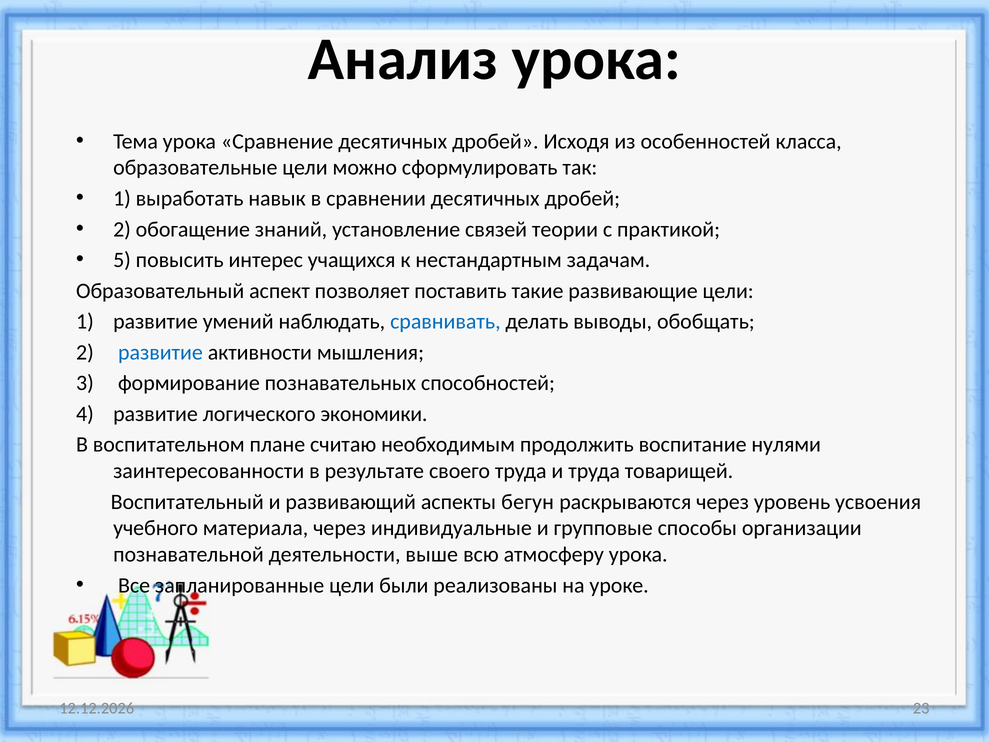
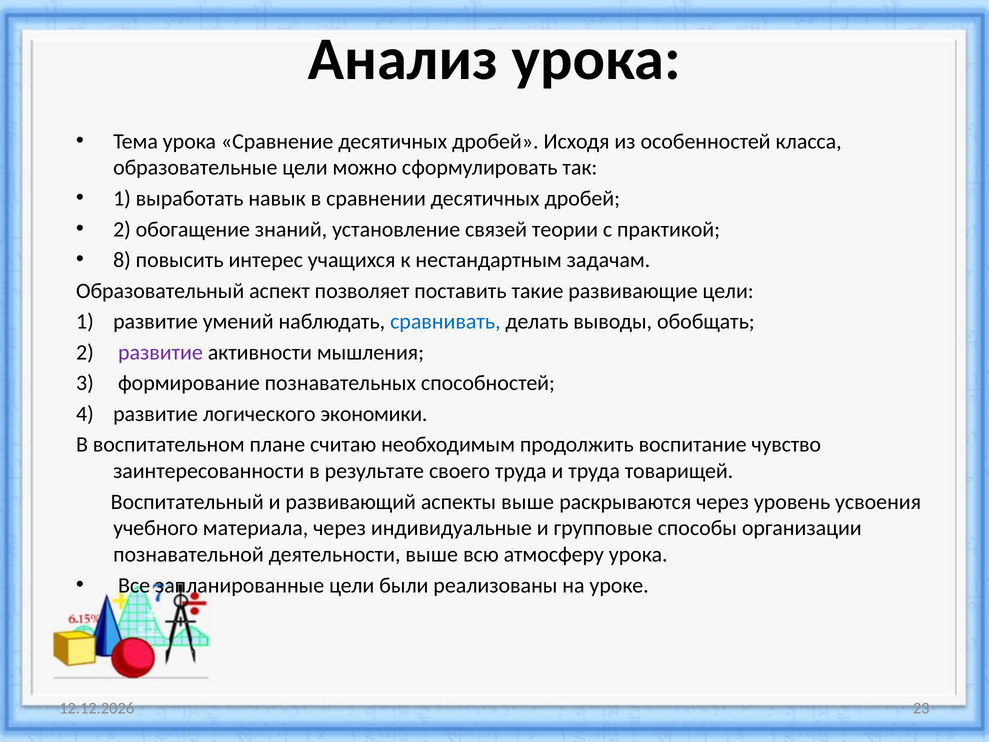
5: 5 -> 8 (122, 260)
развитие colour: blue -> purple (160, 352)
нулями: нулями -> чувство (786, 445)
аспекты бегун: бегун -> выше (528, 502)
